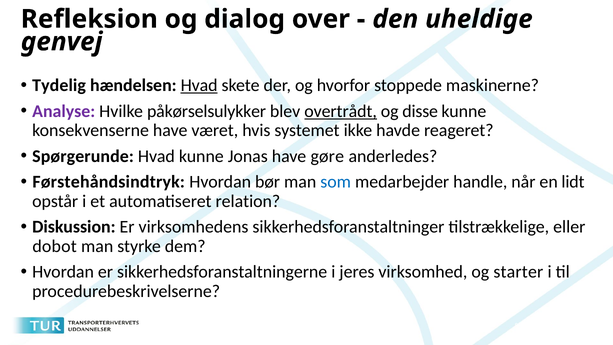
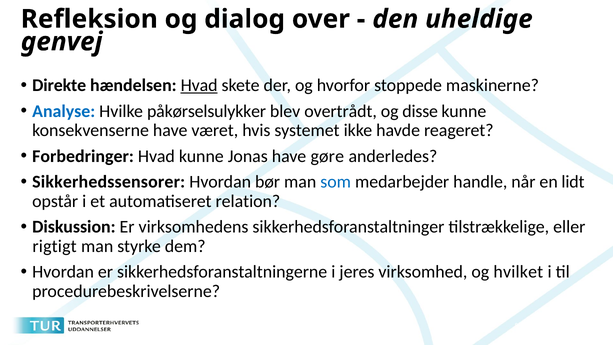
Tydelig: Tydelig -> Direkte (59, 85)
Analyse colour: purple -> blue (64, 111)
overtrådt underline: present -> none (341, 111)
Spørgerunde: Spørgerunde -> Forbedringer (83, 156)
Førstehåndsindtryk: Førstehåndsindtryk -> Sikkerhedssensorer (109, 182)
dobot: dobot -> rigtigt (55, 246)
starter: starter -> hvilket (518, 272)
